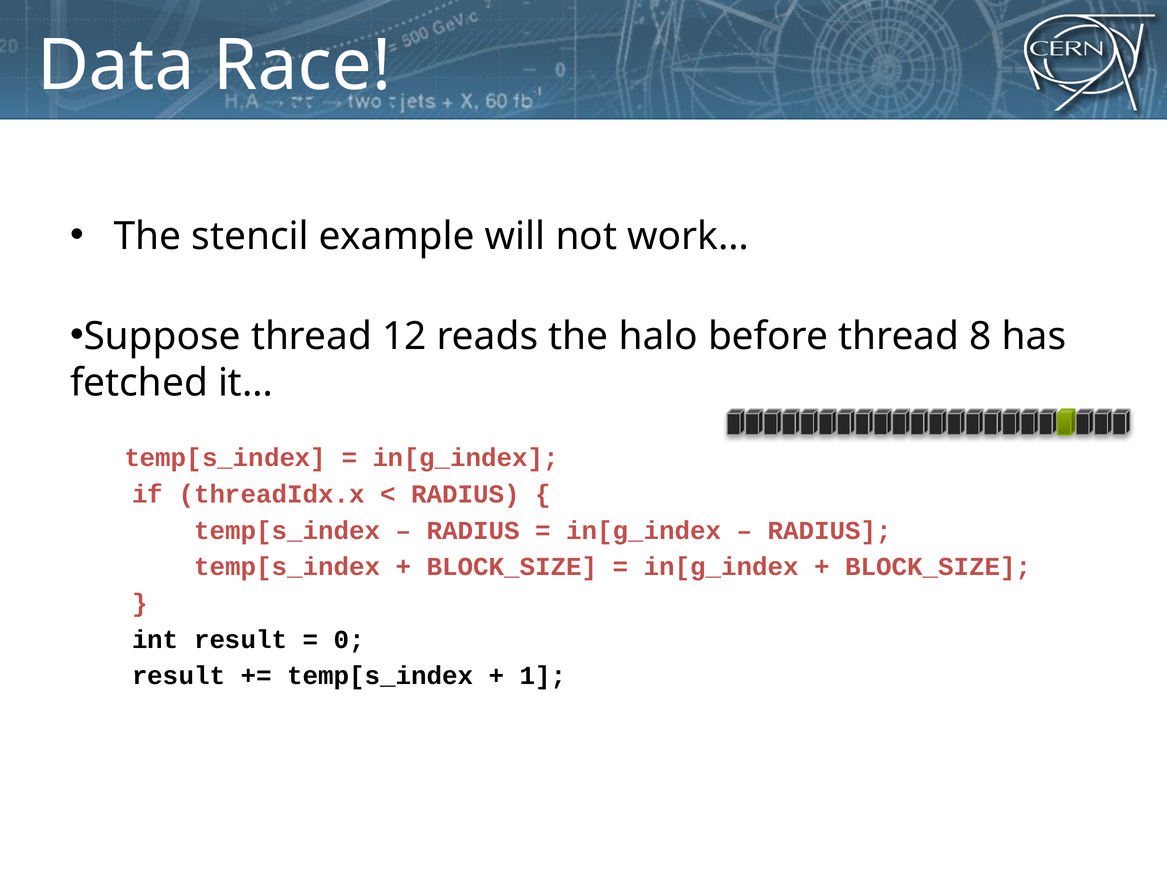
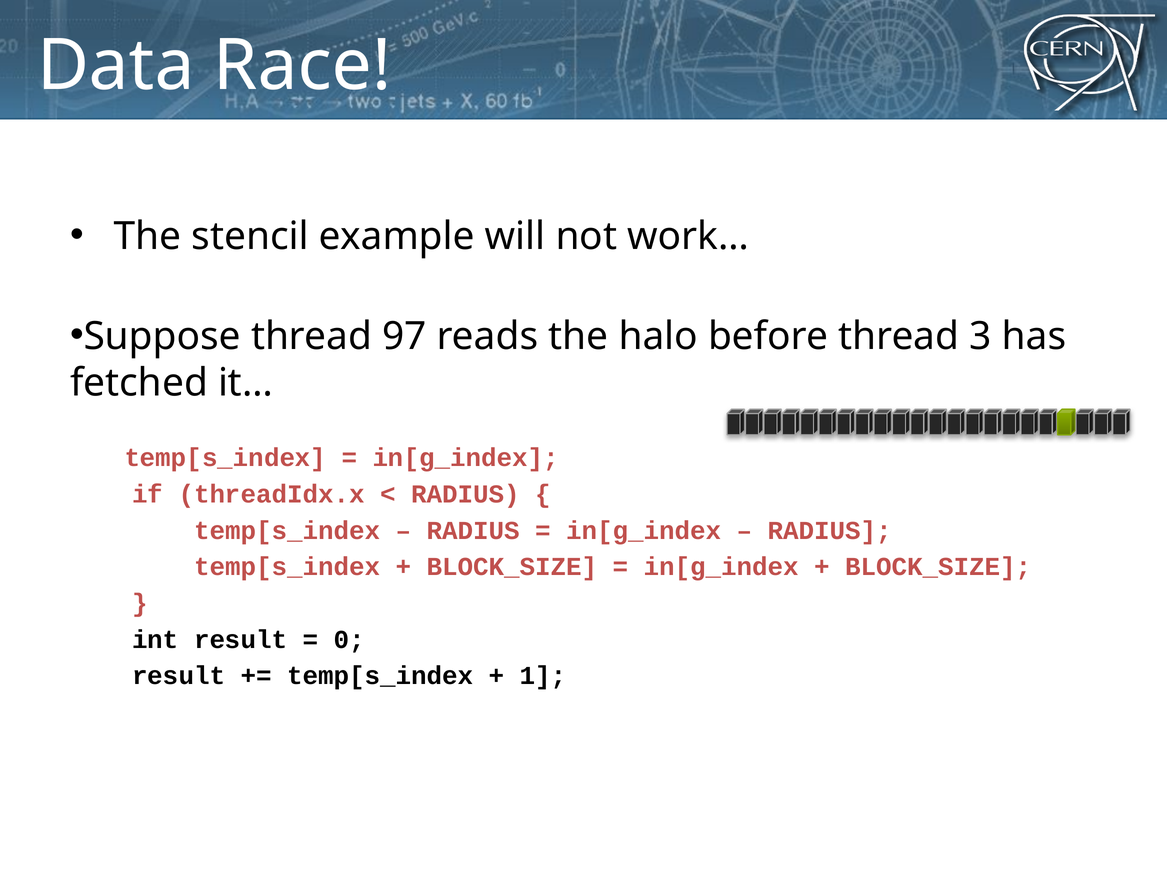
12: 12 -> 97 (404, 336)
8: 8 -> 3 (981, 336)
